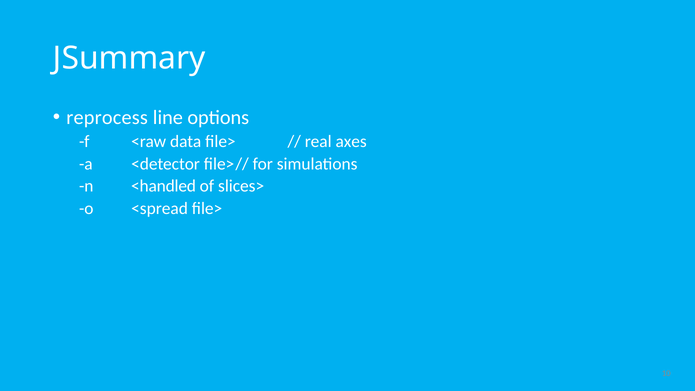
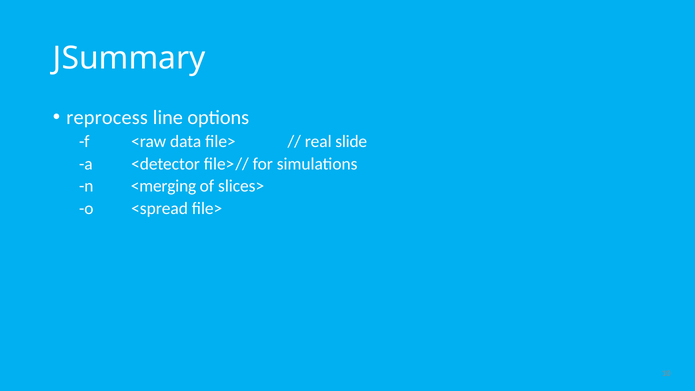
axes: axes -> slide (351, 141)
<handled: <handled -> <merging (164, 186)
